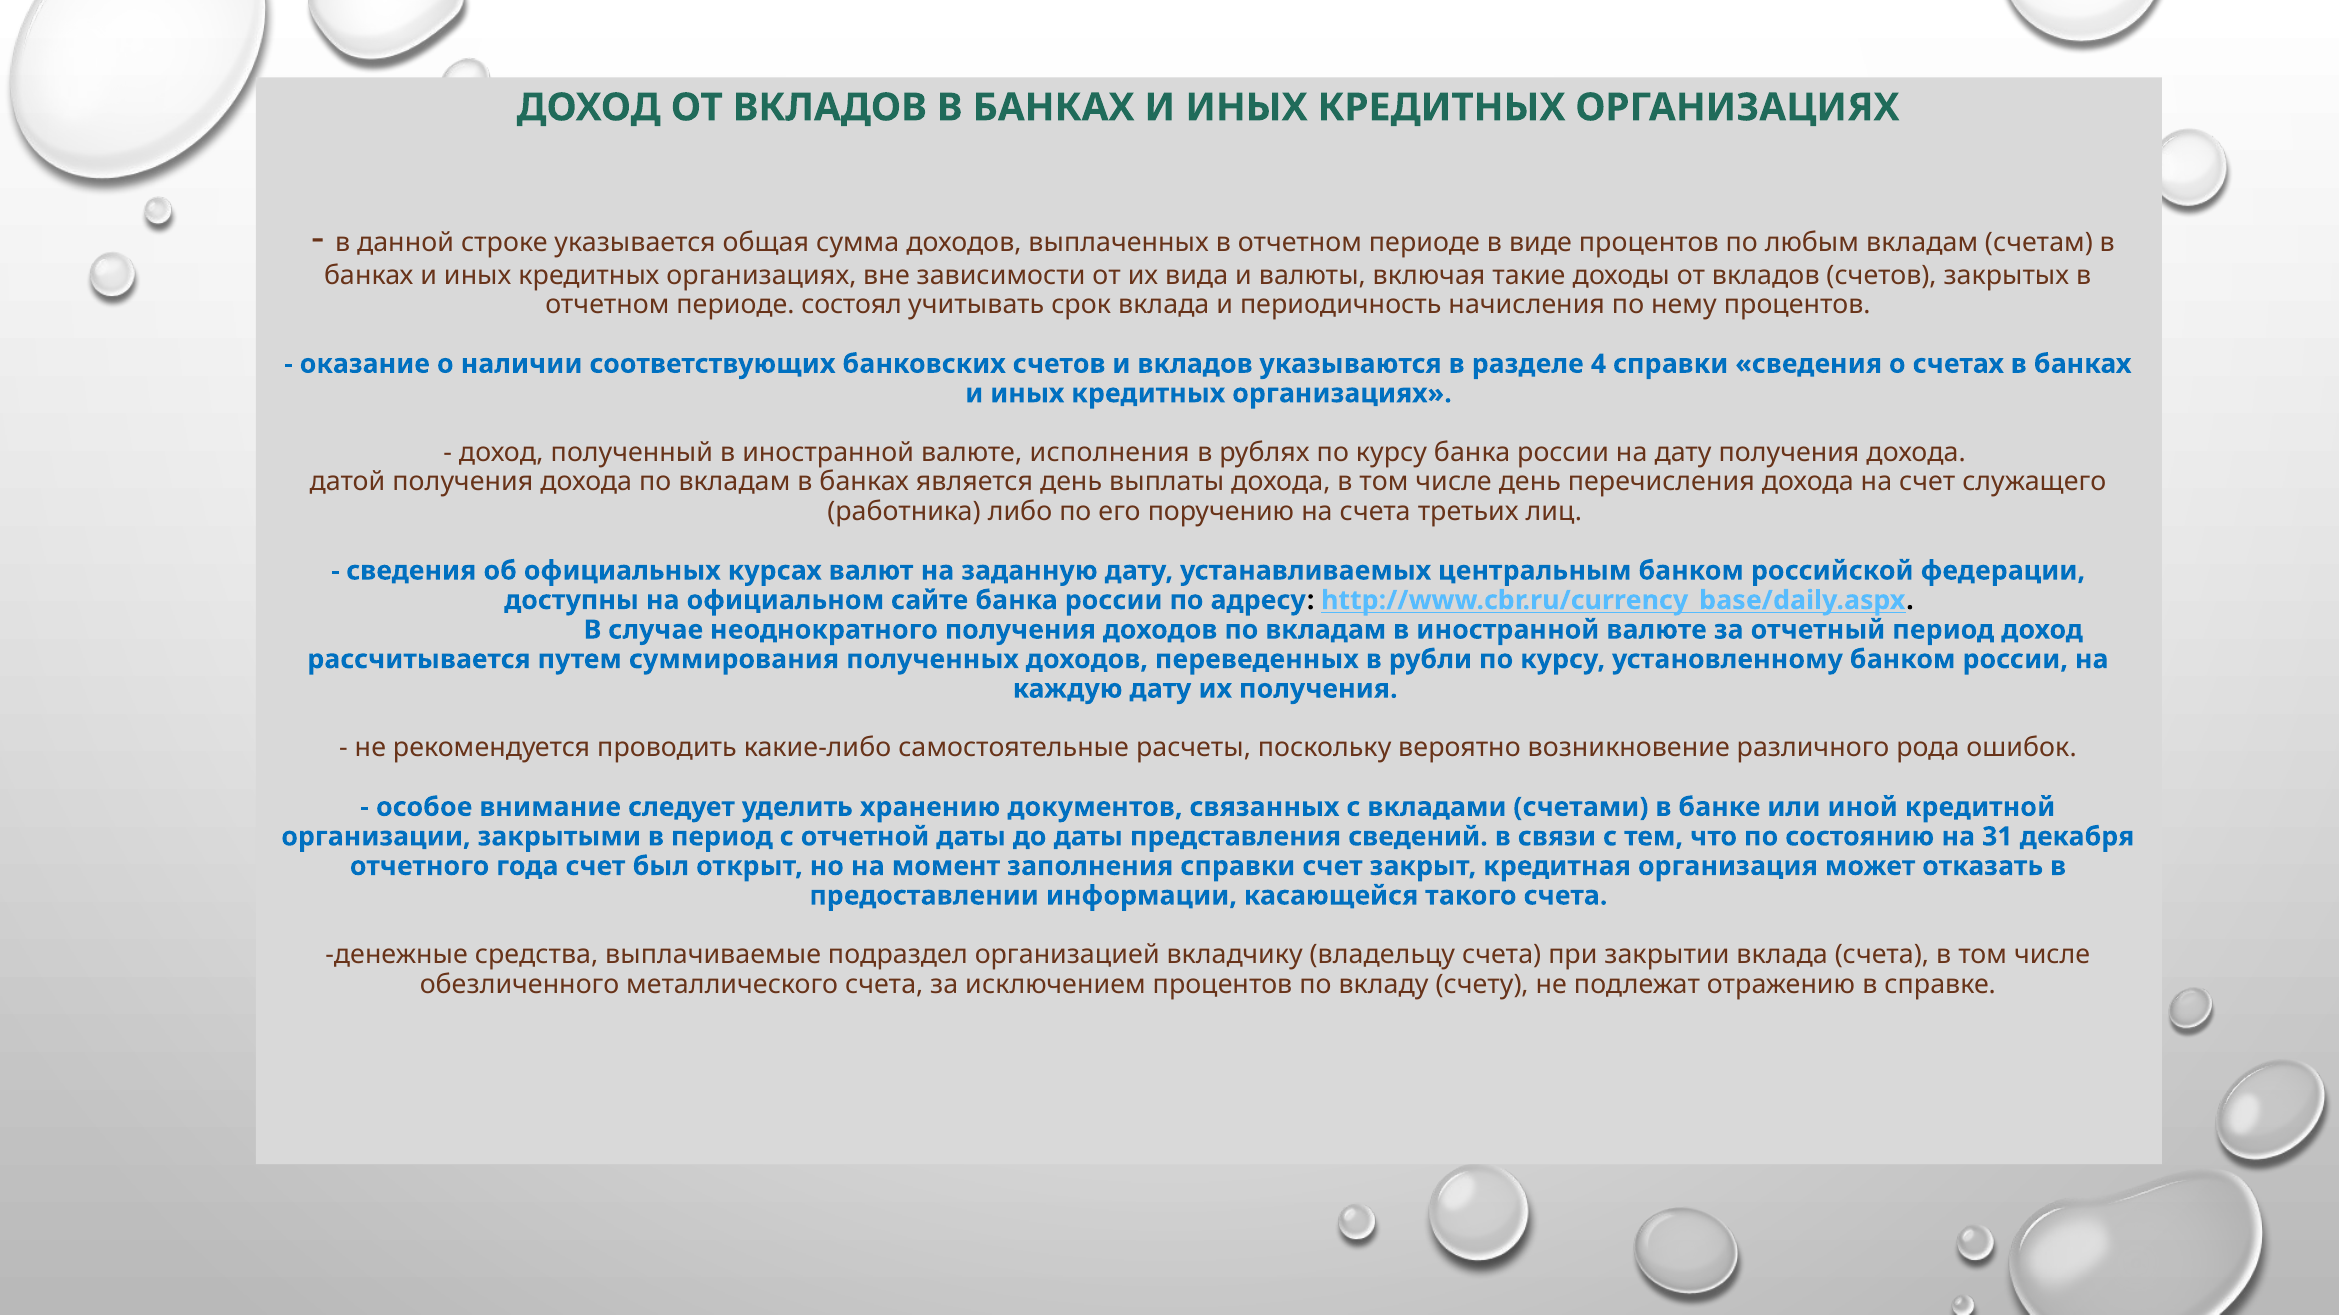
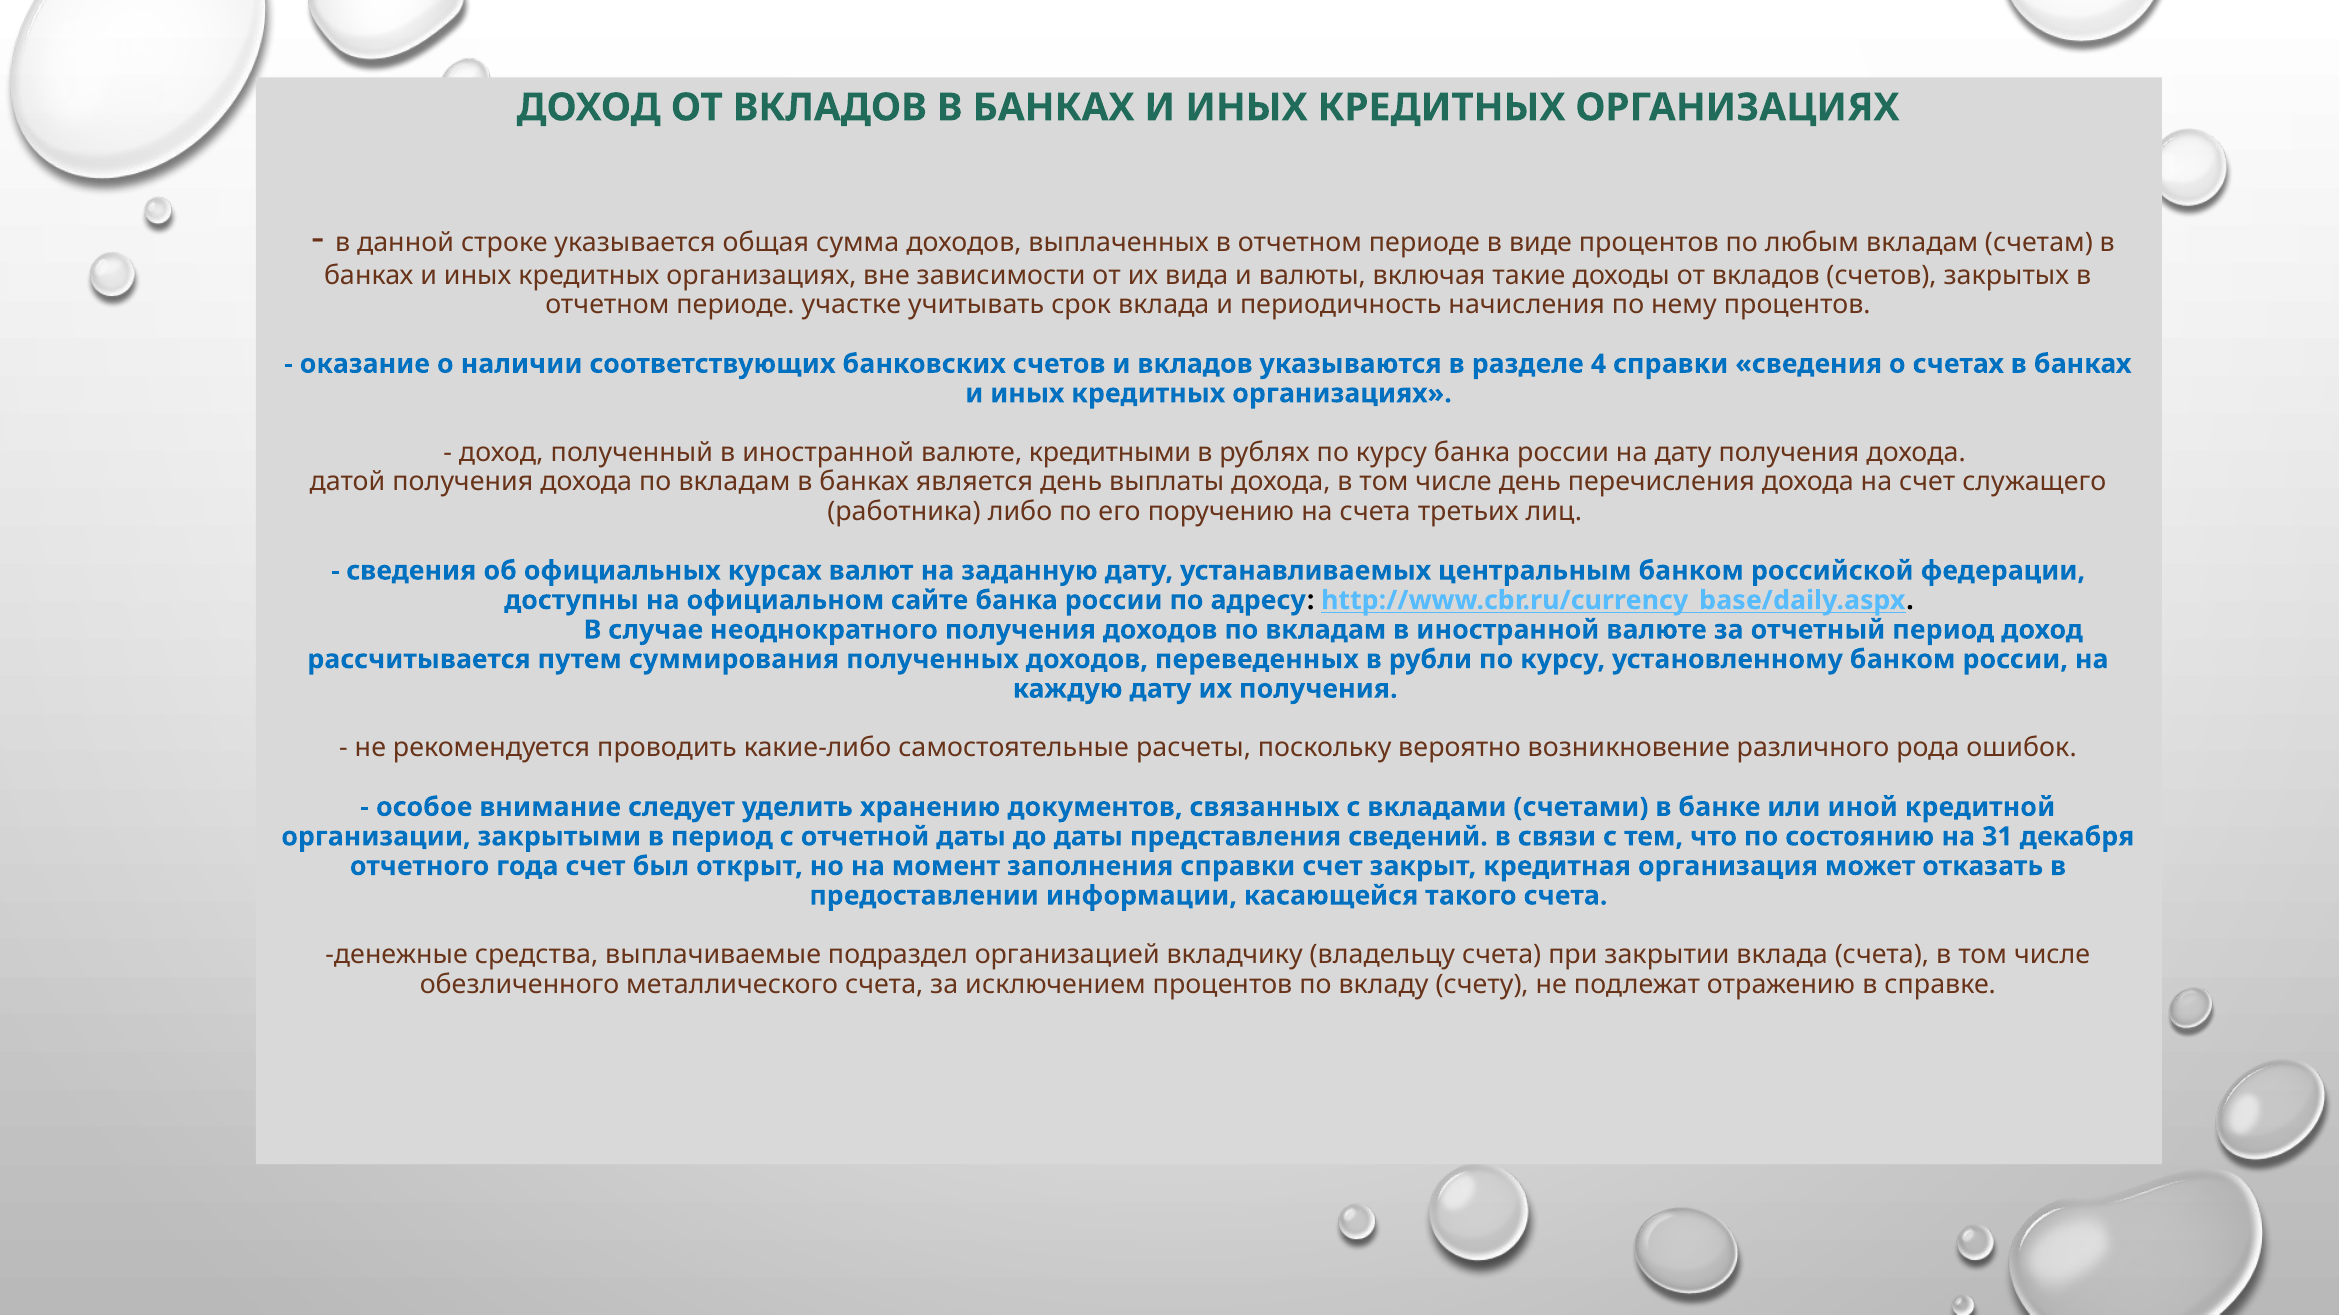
состоял: состоял -> участке (851, 305)
исполнения: исполнения -> кредитными (1110, 453)
